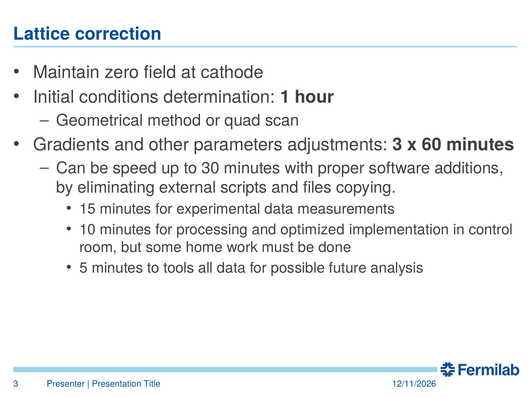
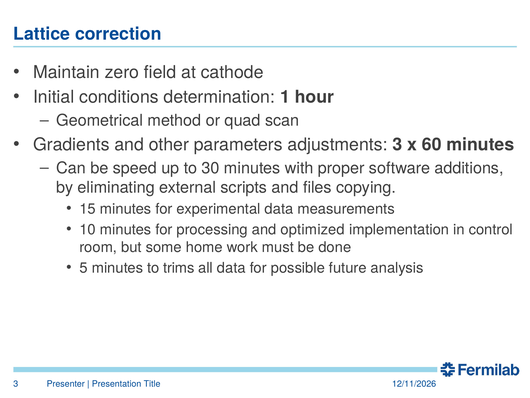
tools: tools -> trims (179, 268)
